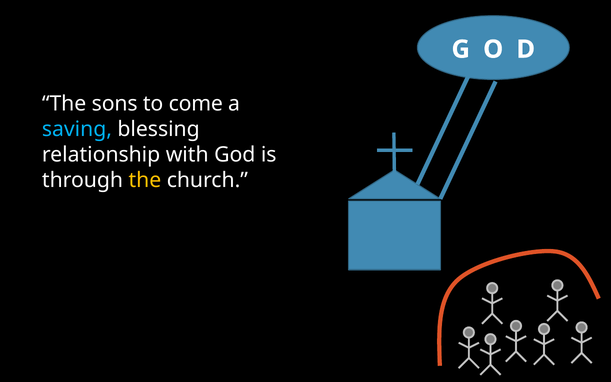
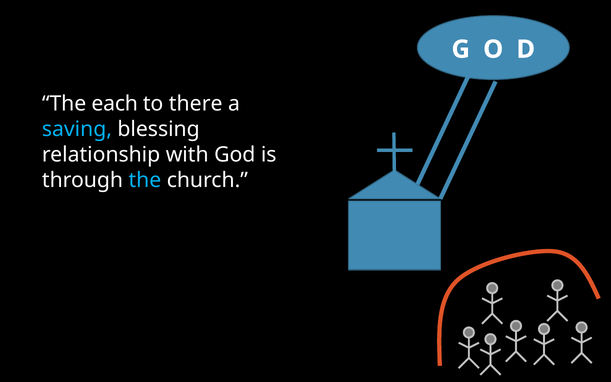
sons: sons -> each (115, 104)
come: come -> there (196, 104)
the colour: yellow -> light blue (145, 180)
